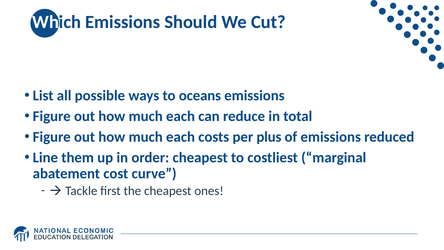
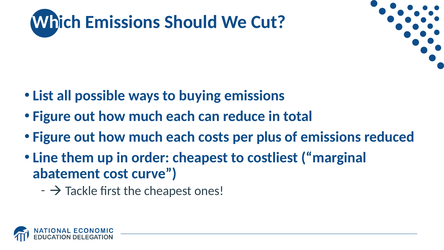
oceans: oceans -> buying (200, 95)
